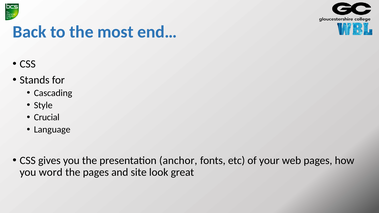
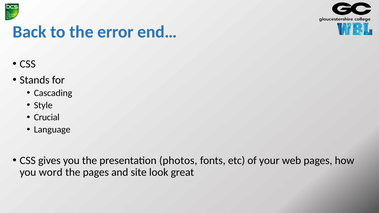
most: most -> error (116, 32)
anchor: anchor -> photos (178, 161)
